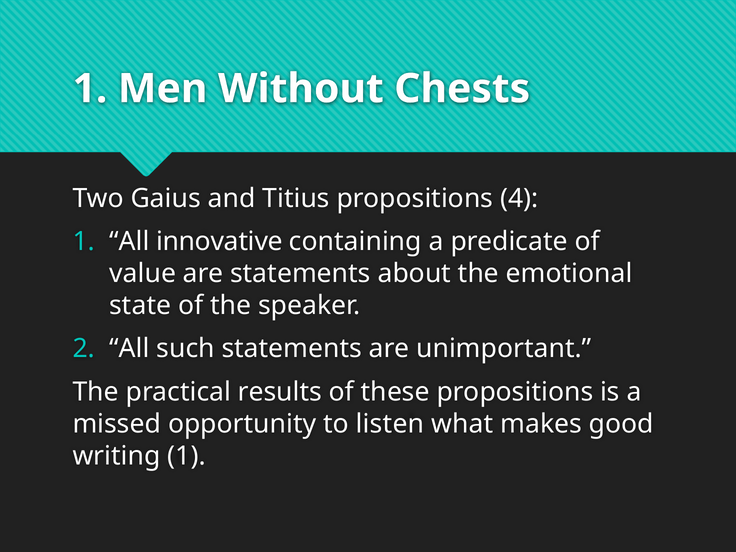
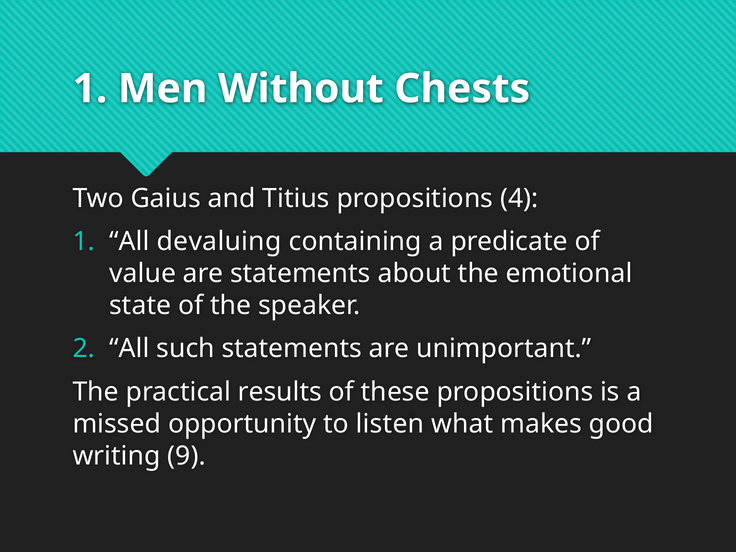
innovative: innovative -> devaluing (219, 242)
writing 1: 1 -> 9 (187, 456)
